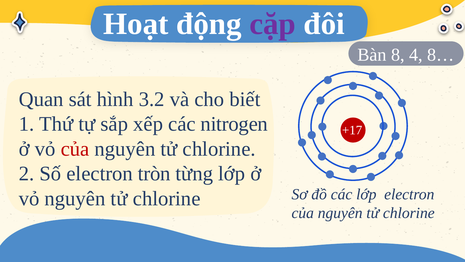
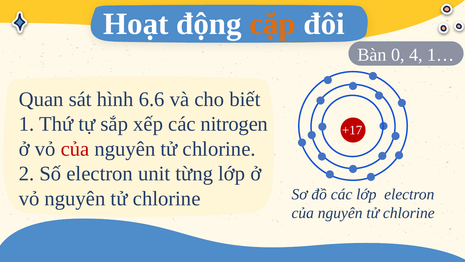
cặp colour: purple -> orange (273, 24)
8: 8 -> 0 (398, 55)
8…: 8… -> 1… (441, 55)
3.2: 3.2 -> 6.6 (152, 99)
tròn: tròn -> unit (154, 173)
